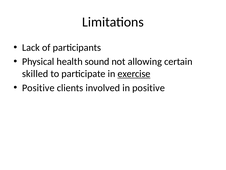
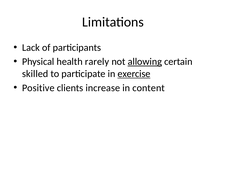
sound: sound -> rarely (97, 61)
allowing underline: none -> present (145, 61)
involved: involved -> increase (103, 88)
in positive: positive -> content (149, 88)
